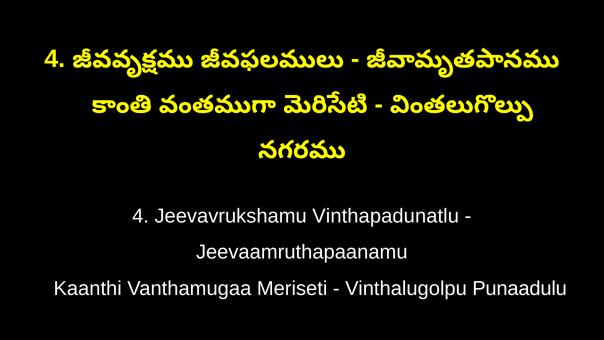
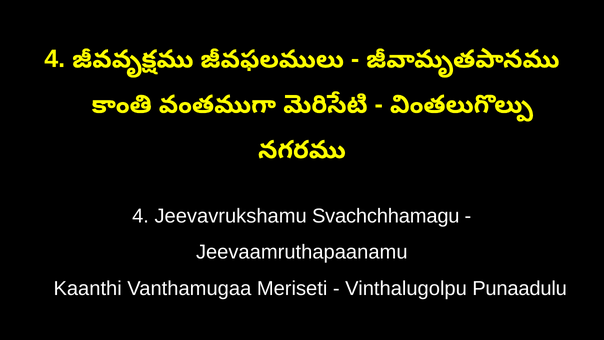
Vinthapadunatlu: Vinthapadunatlu -> Svachchhamagu (386, 216)
